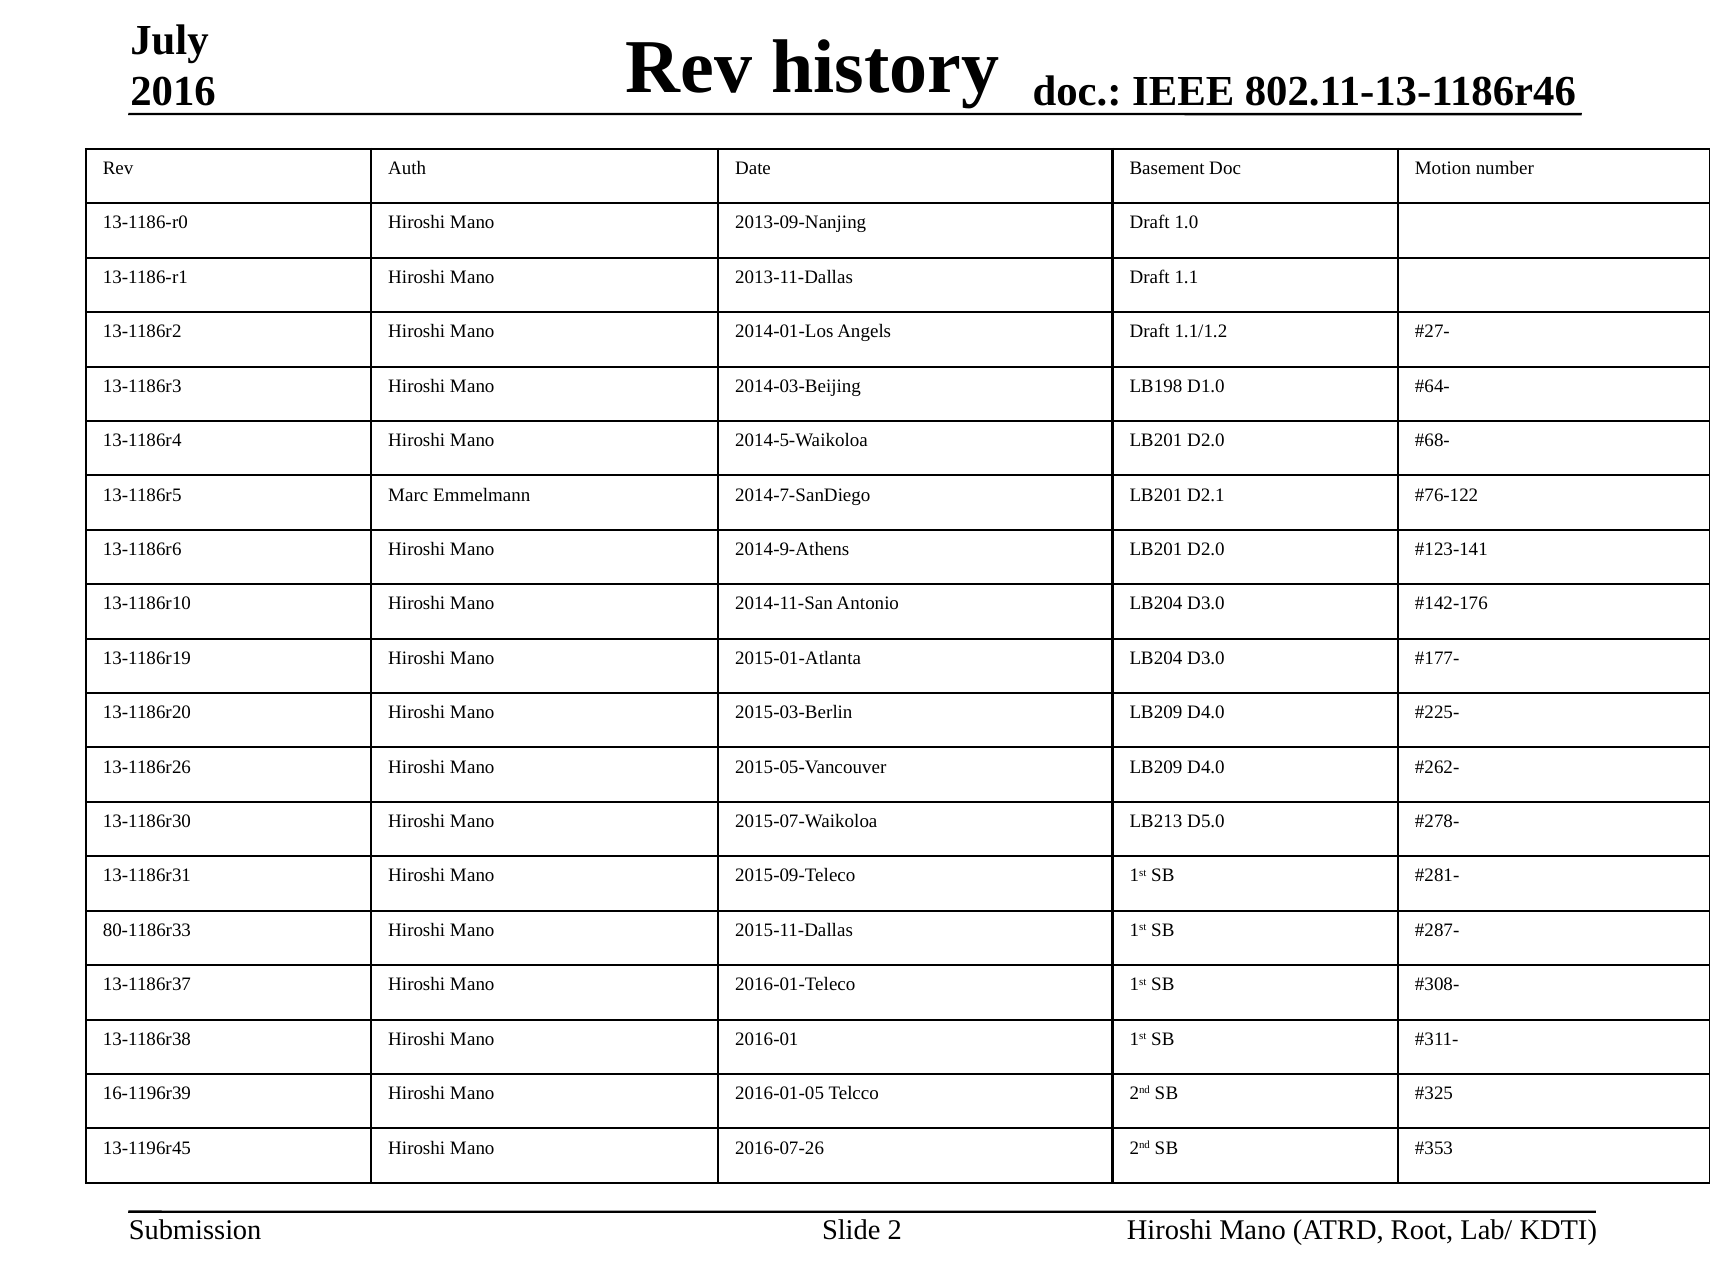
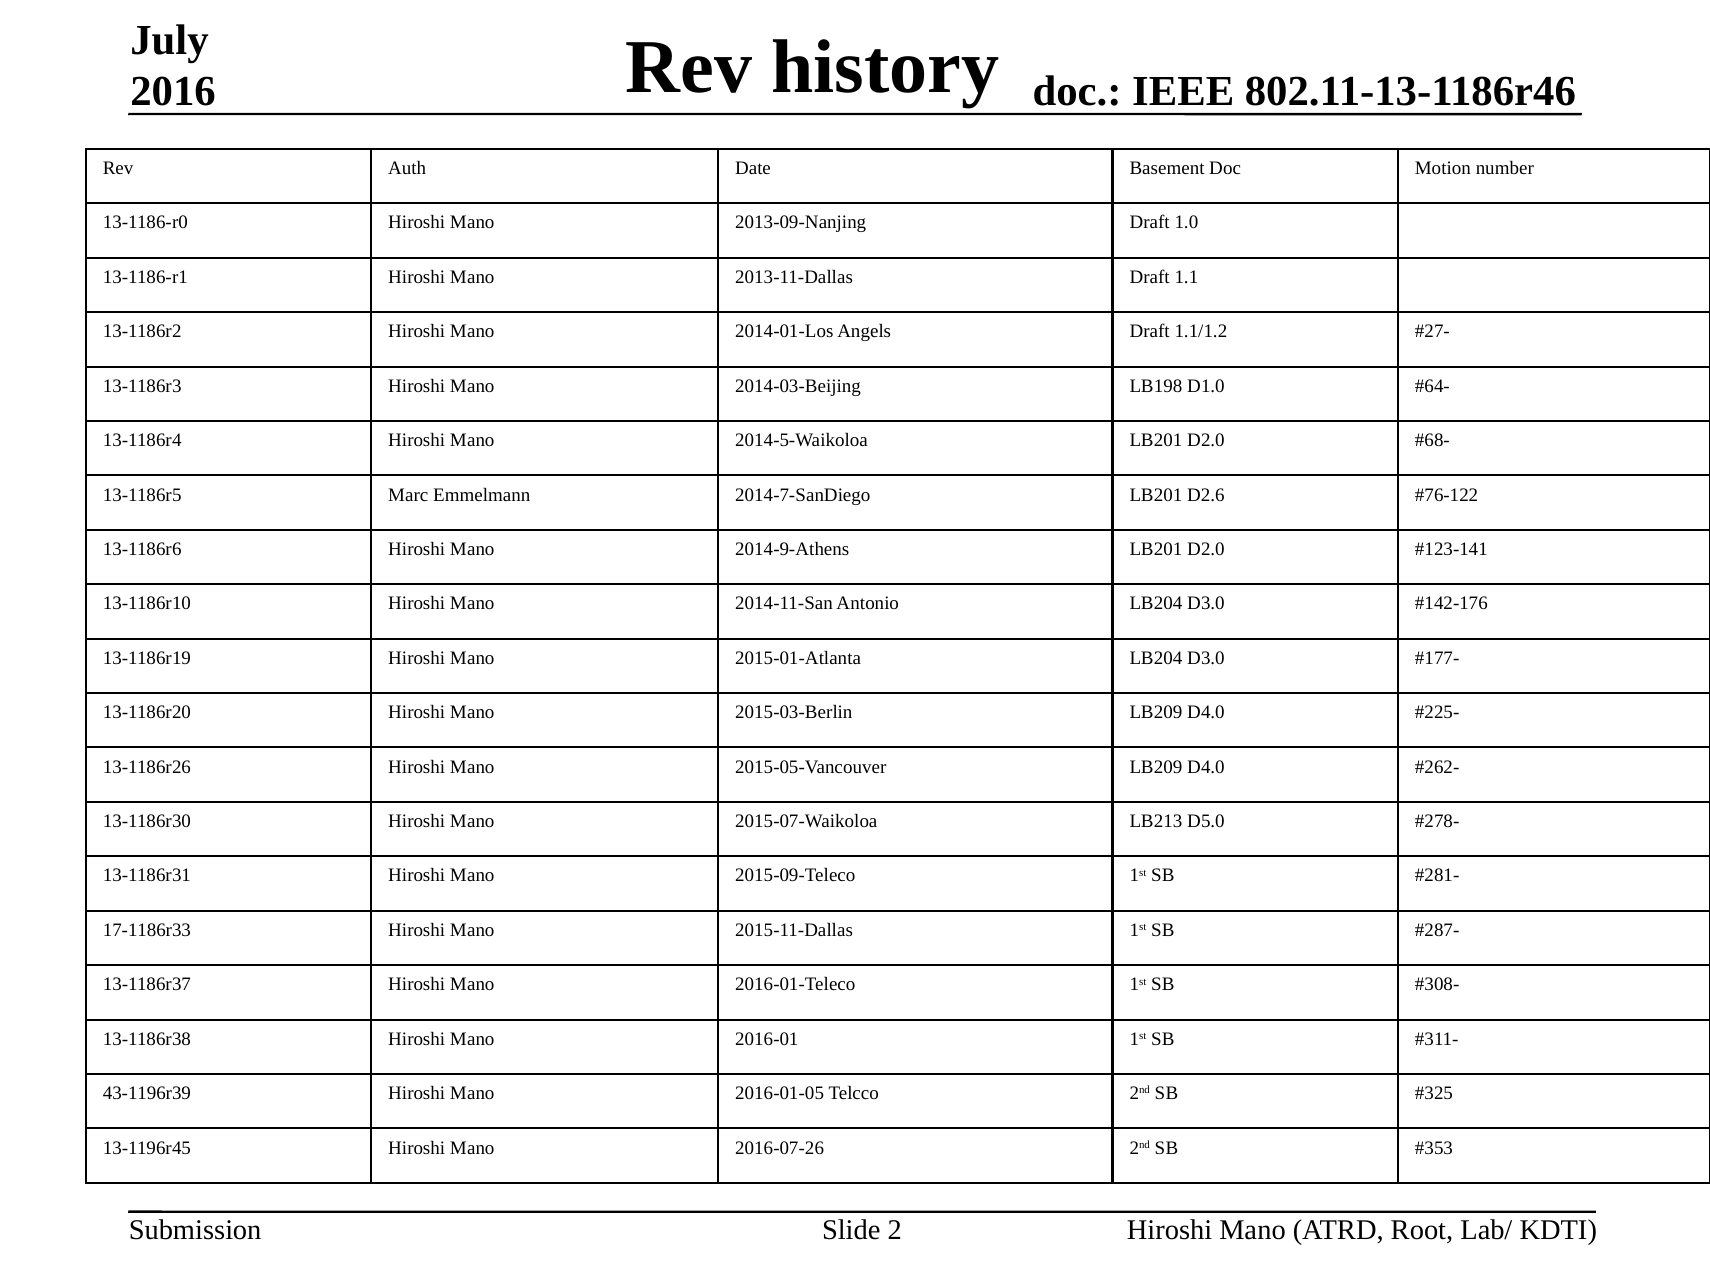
D2.1: D2.1 -> D2.6 (1206, 495)
80-1186r33: 80-1186r33 -> 17-1186r33 (147, 930)
16-1196r39: 16-1196r39 -> 43-1196r39 (147, 1093)
